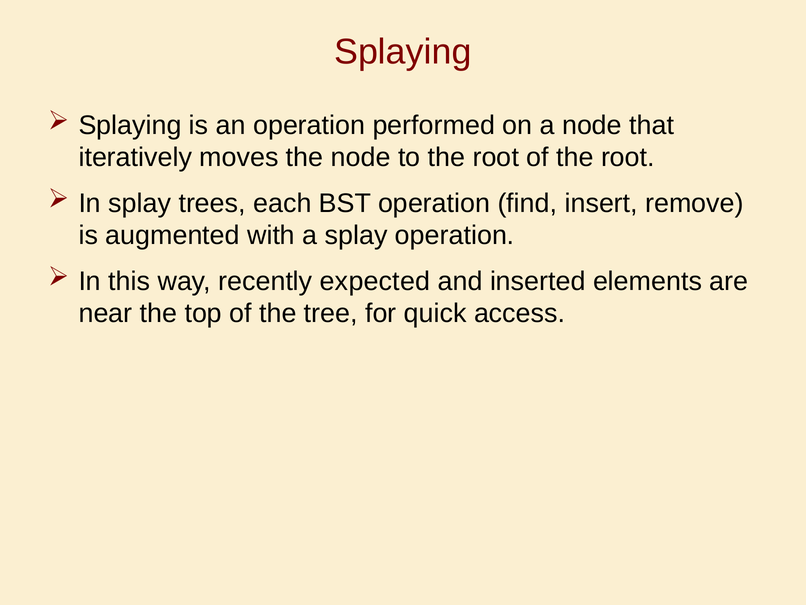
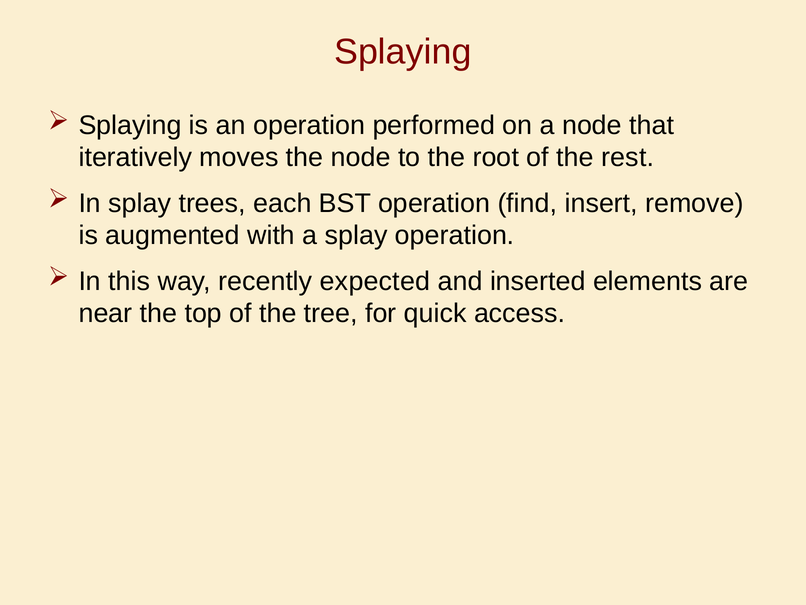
of the root: root -> rest (628, 157)
